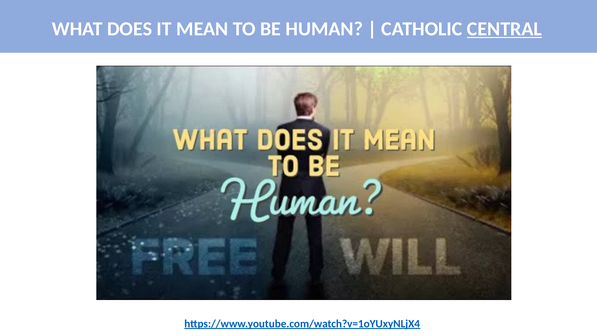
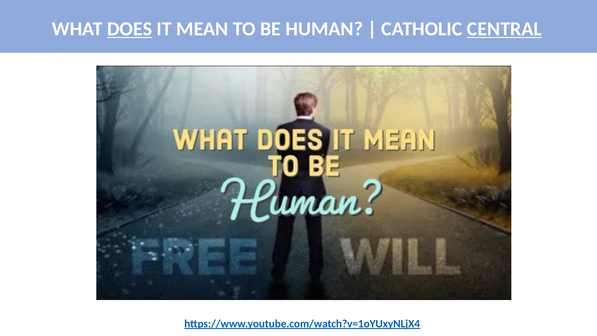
DOES underline: none -> present (130, 29)
